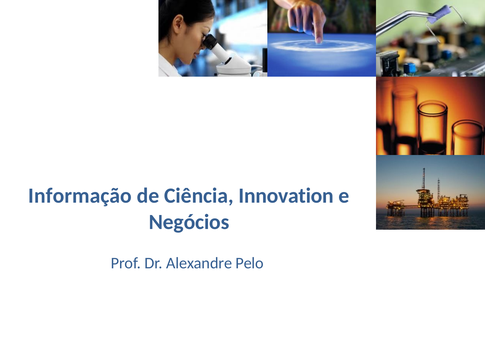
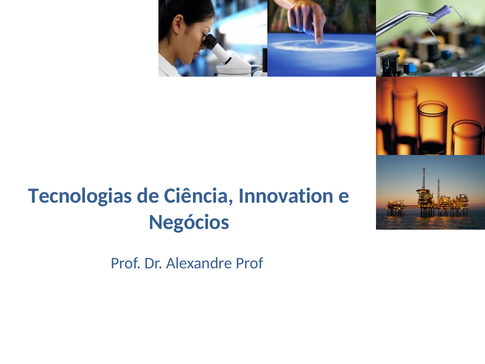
Informação: Informação -> Tecnologias (80, 196)
Alexandre Pelo: Pelo -> Prof (250, 263)
